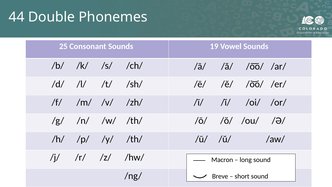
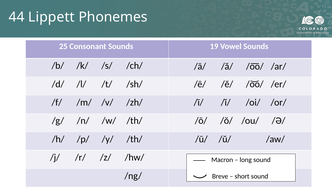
Double: Double -> Lippett (51, 17)
